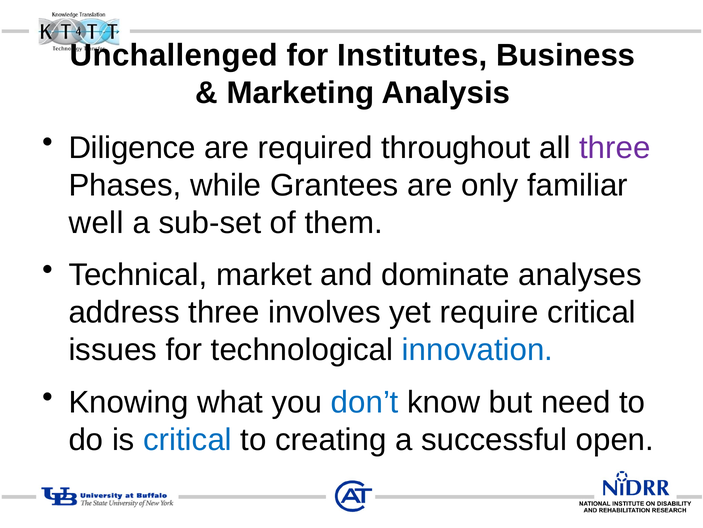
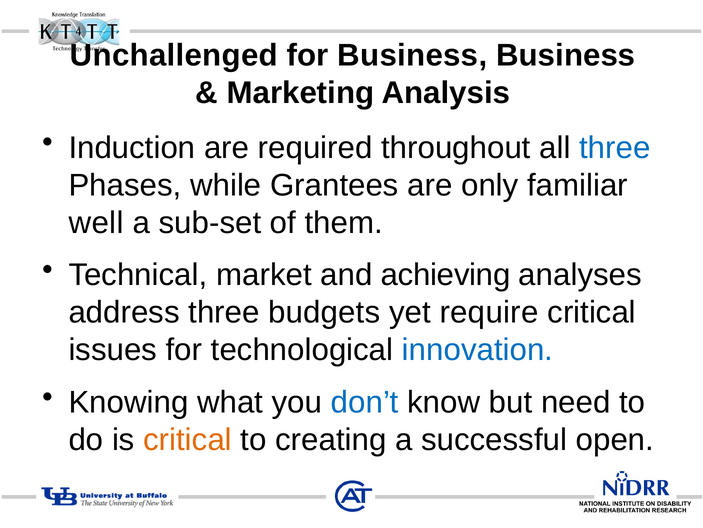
for Institutes: Institutes -> Business (412, 55)
Diligence: Diligence -> Induction (132, 147)
three colour: purple -> blue (615, 147)
dominate: dominate -> achieving (446, 275)
involves: involves -> budgets (324, 312)
critical colour: blue -> orange (188, 439)
